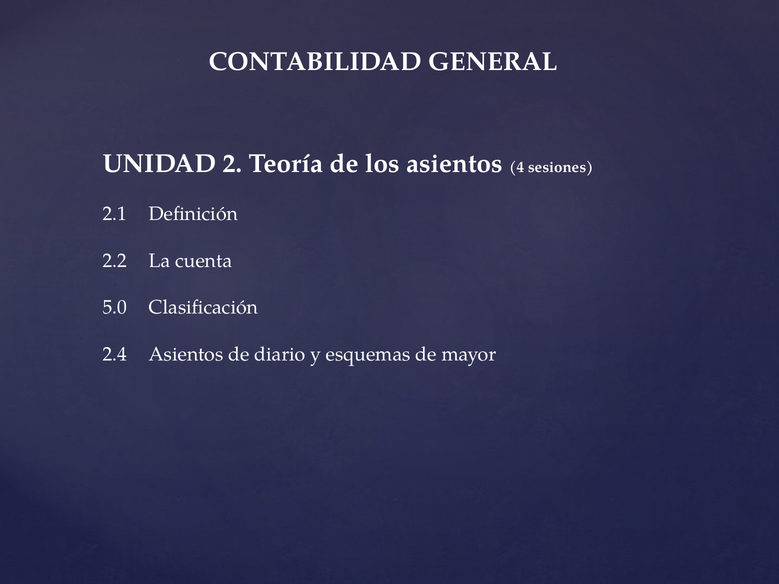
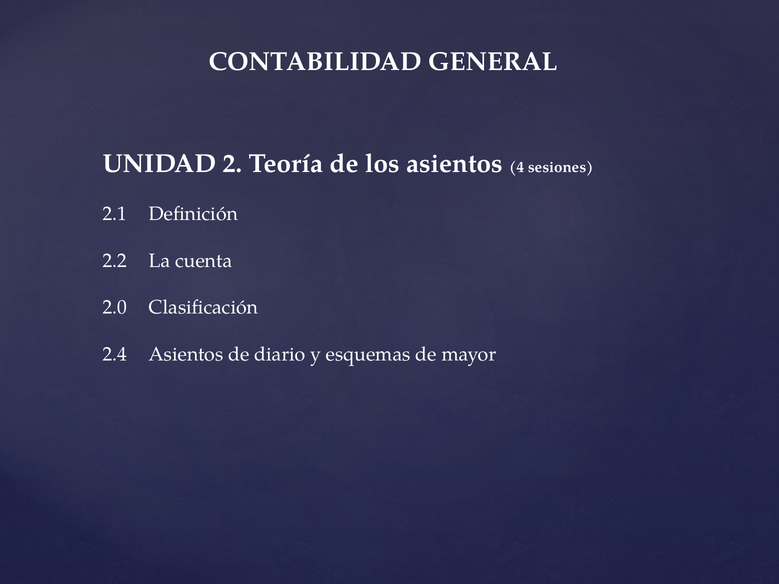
5.0: 5.0 -> 2.0 (115, 308)
